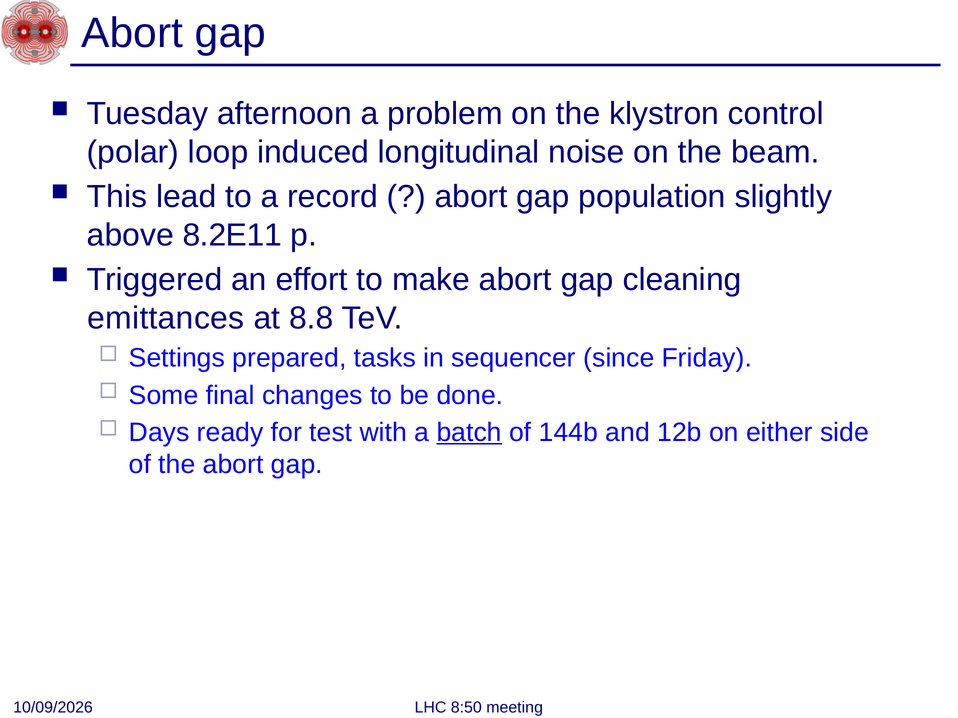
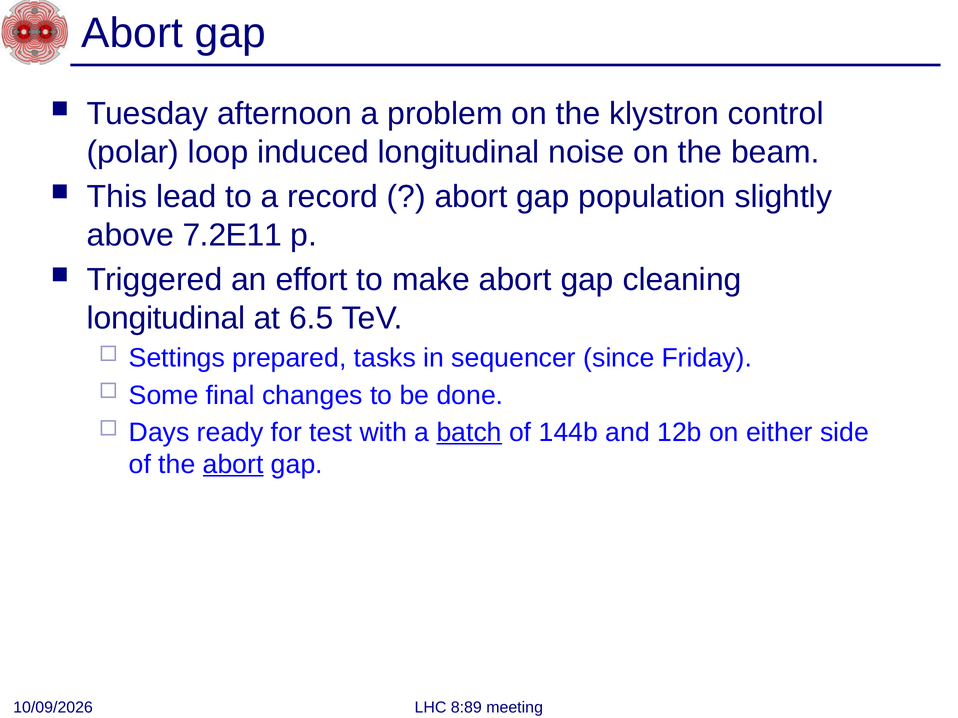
8.2E11: 8.2E11 -> 7.2E11 (232, 235)
emittances: emittances -> longitudinal (166, 318)
8.8: 8.8 -> 6.5 (311, 318)
abort underline: none -> present (233, 465)
8:50: 8:50 -> 8:89 (466, 708)
